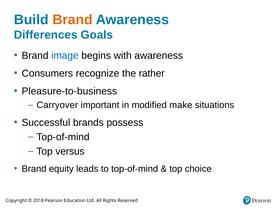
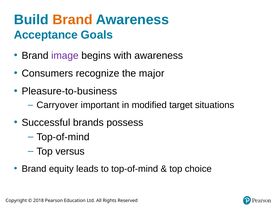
Differences: Differences -> Acceptance (46, 35)
image colour: blue -> purple (65, 55)
rather: rather -> major (152, 73)
make: make -> target (181, 105)
